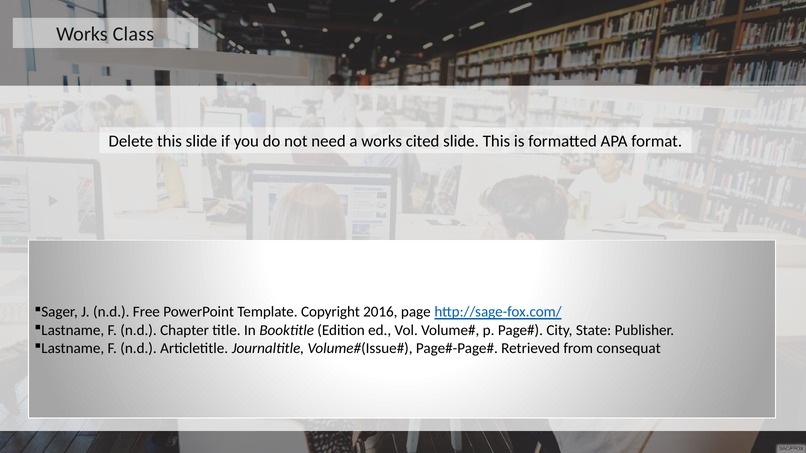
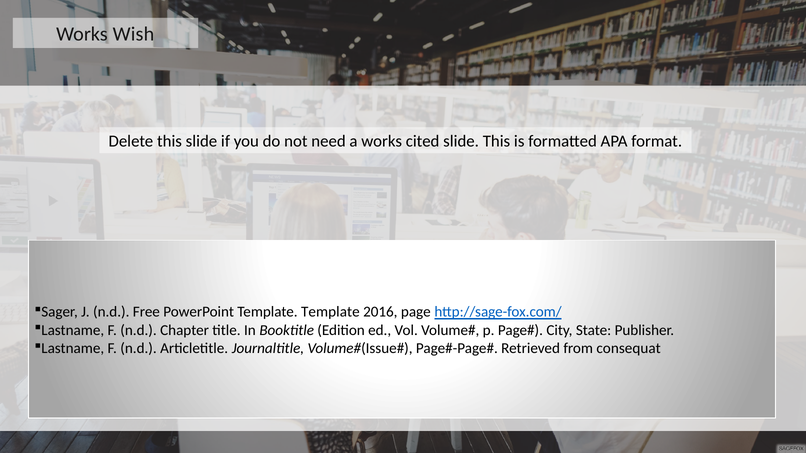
Class: Class -> Wish (133, 34)
Template Copyright: Copyright -> Template (330, 312)
